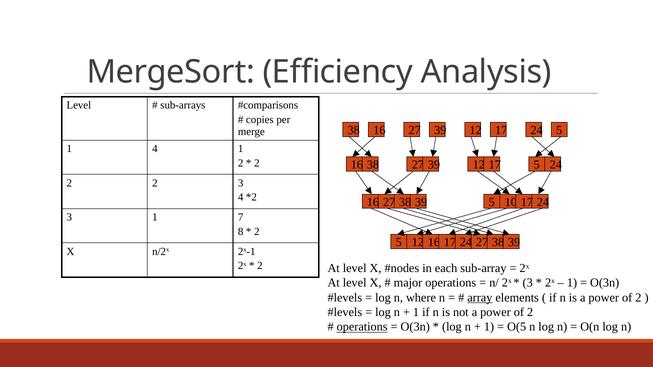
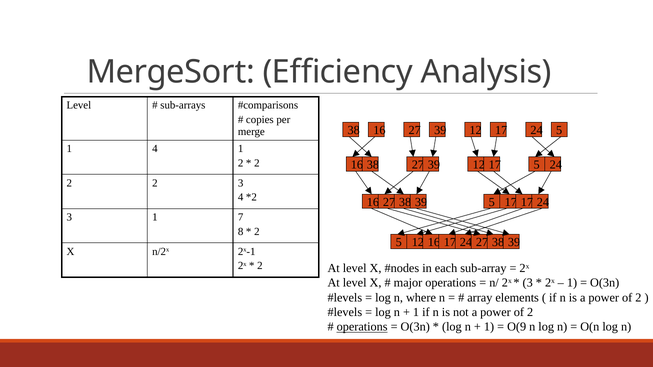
5 10: 10 -> 17 (511, 202)
array underline: present -> none (480, 298)
O(5: O(5 -> O(9 (517, 327)
